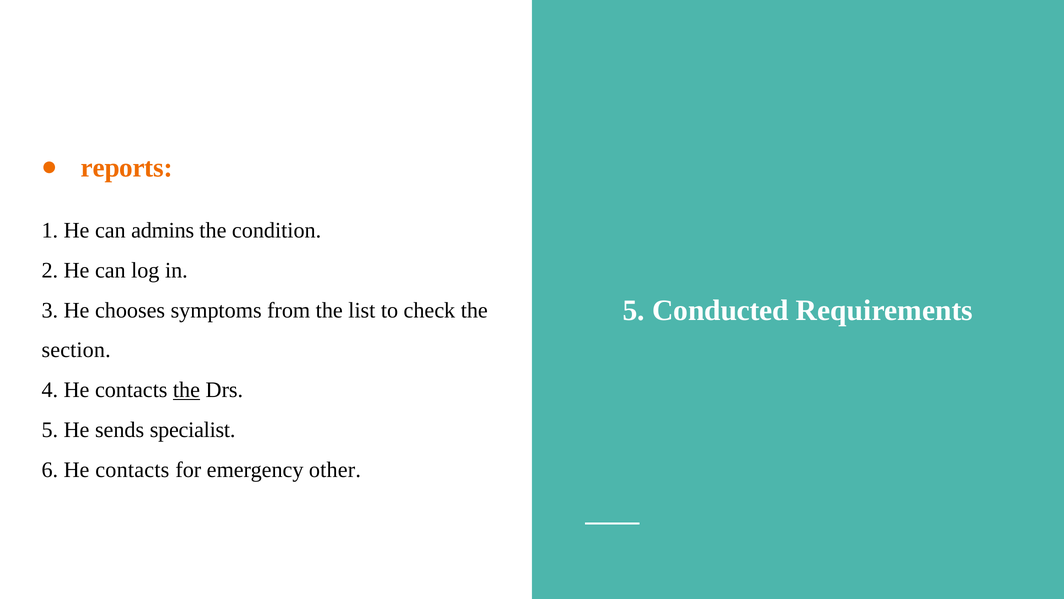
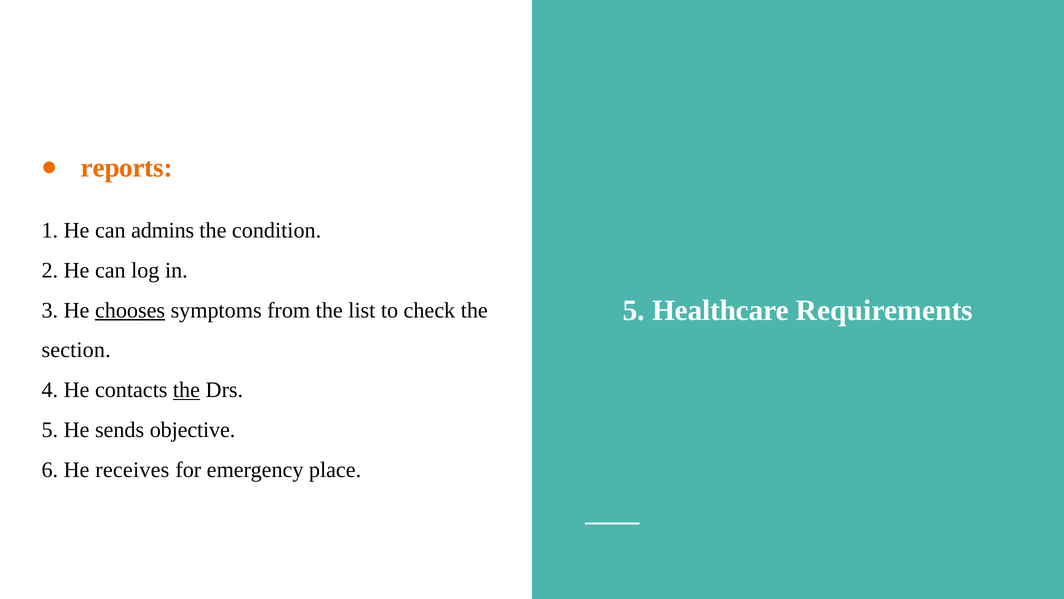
Conducted: Conducted -> Healthcare (721, 310)
chooses underline: none -> present (130, 310)
specialist: specialist -> objective (193, 430)
6 He contacts: contacts -> receives (132, 469)
other: other -> place (335, 469)
